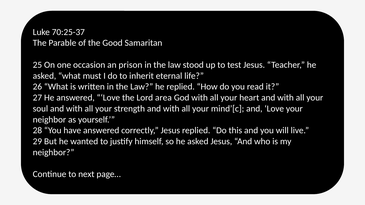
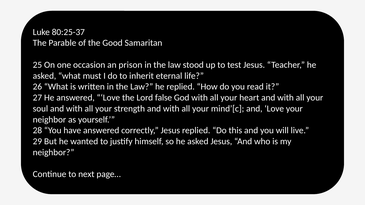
70:25-37: 70:25-37 -> 80:25-37 (68, 32)
area: area -> false (164, 98)
